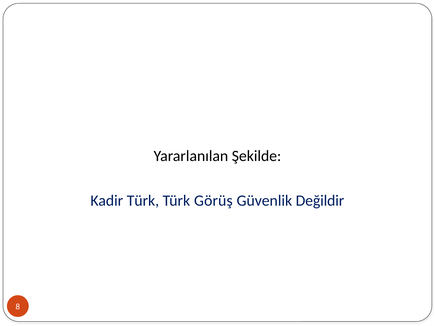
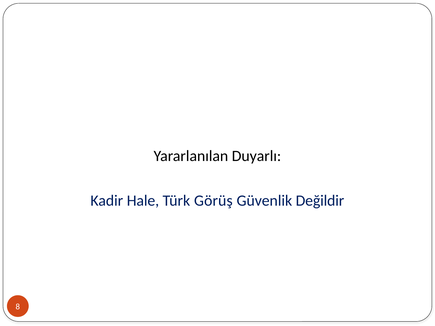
Şekilde: Şekilde -> Duyarlı (256, 156)
Kadir Türk: Türk -> Hale (143, 201)
